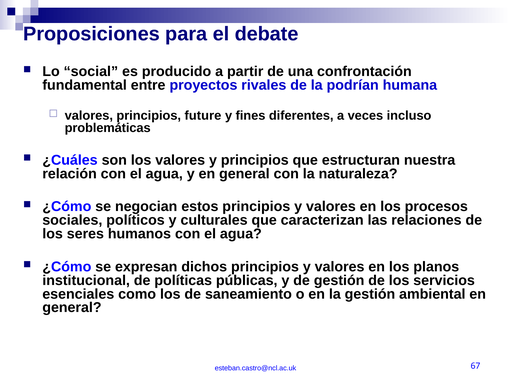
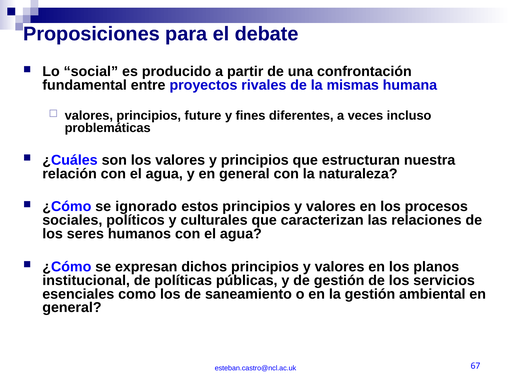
podrían: podrían -> mismas (353, 85)
negocian: negocian -> ignorado (146, 207)
